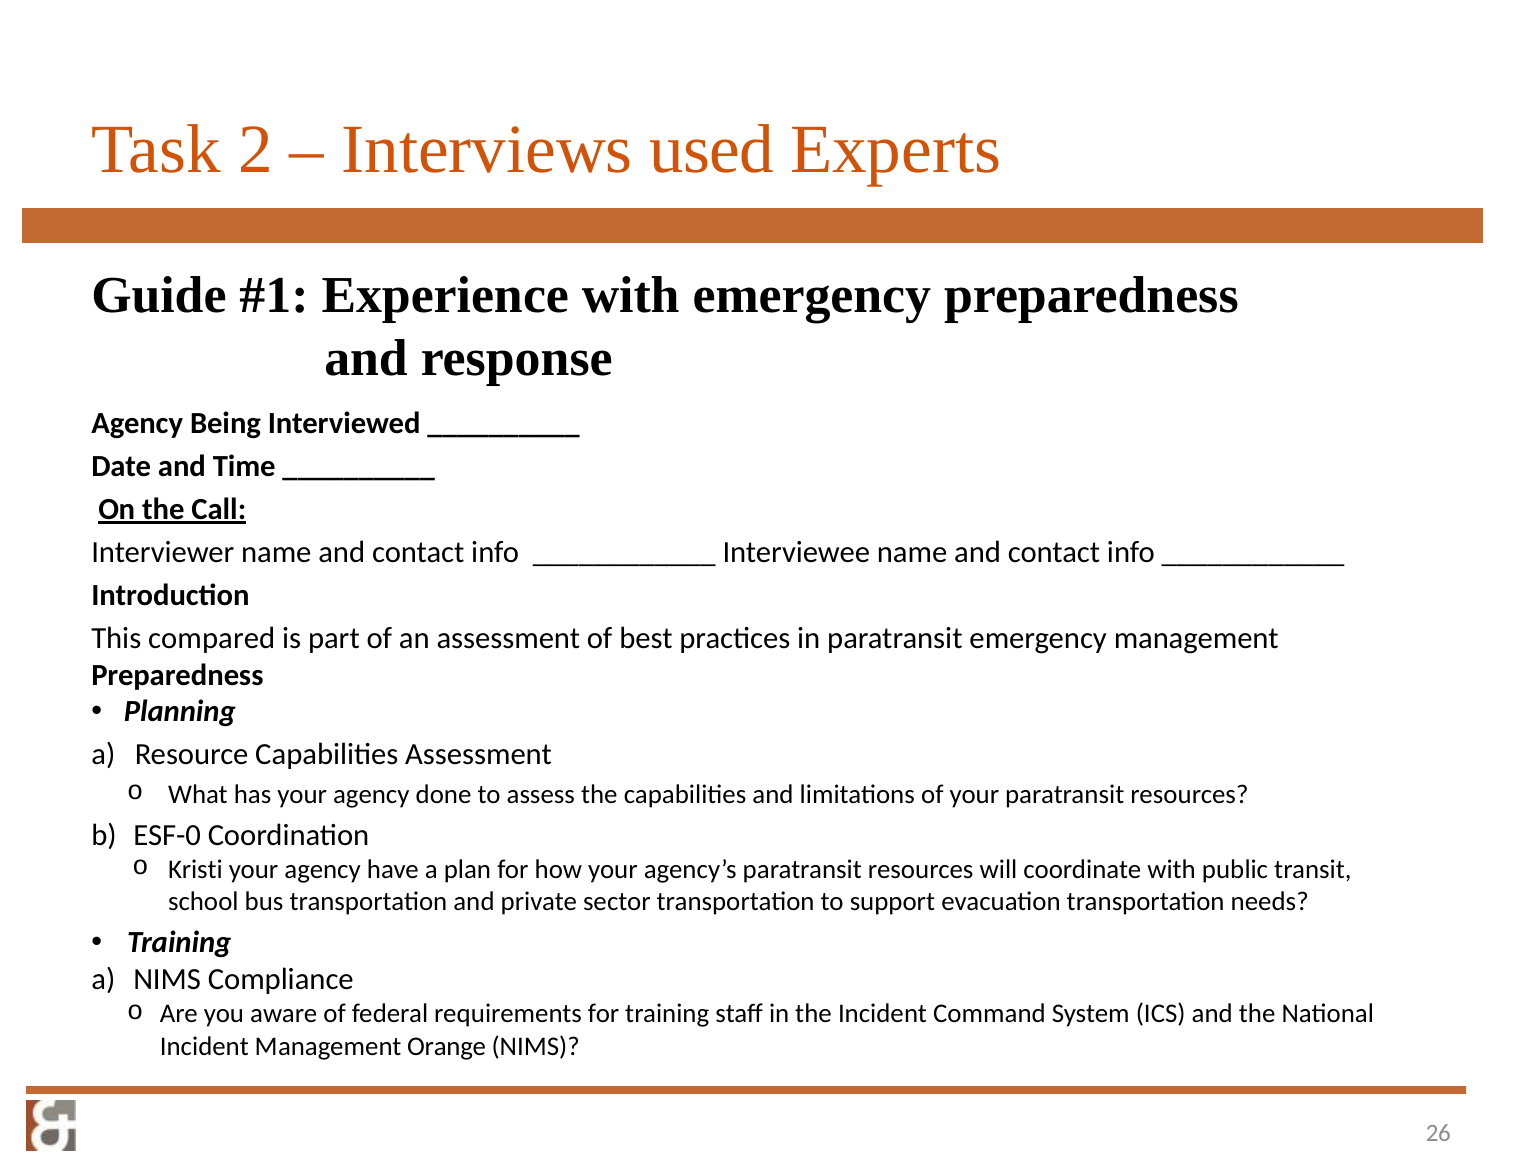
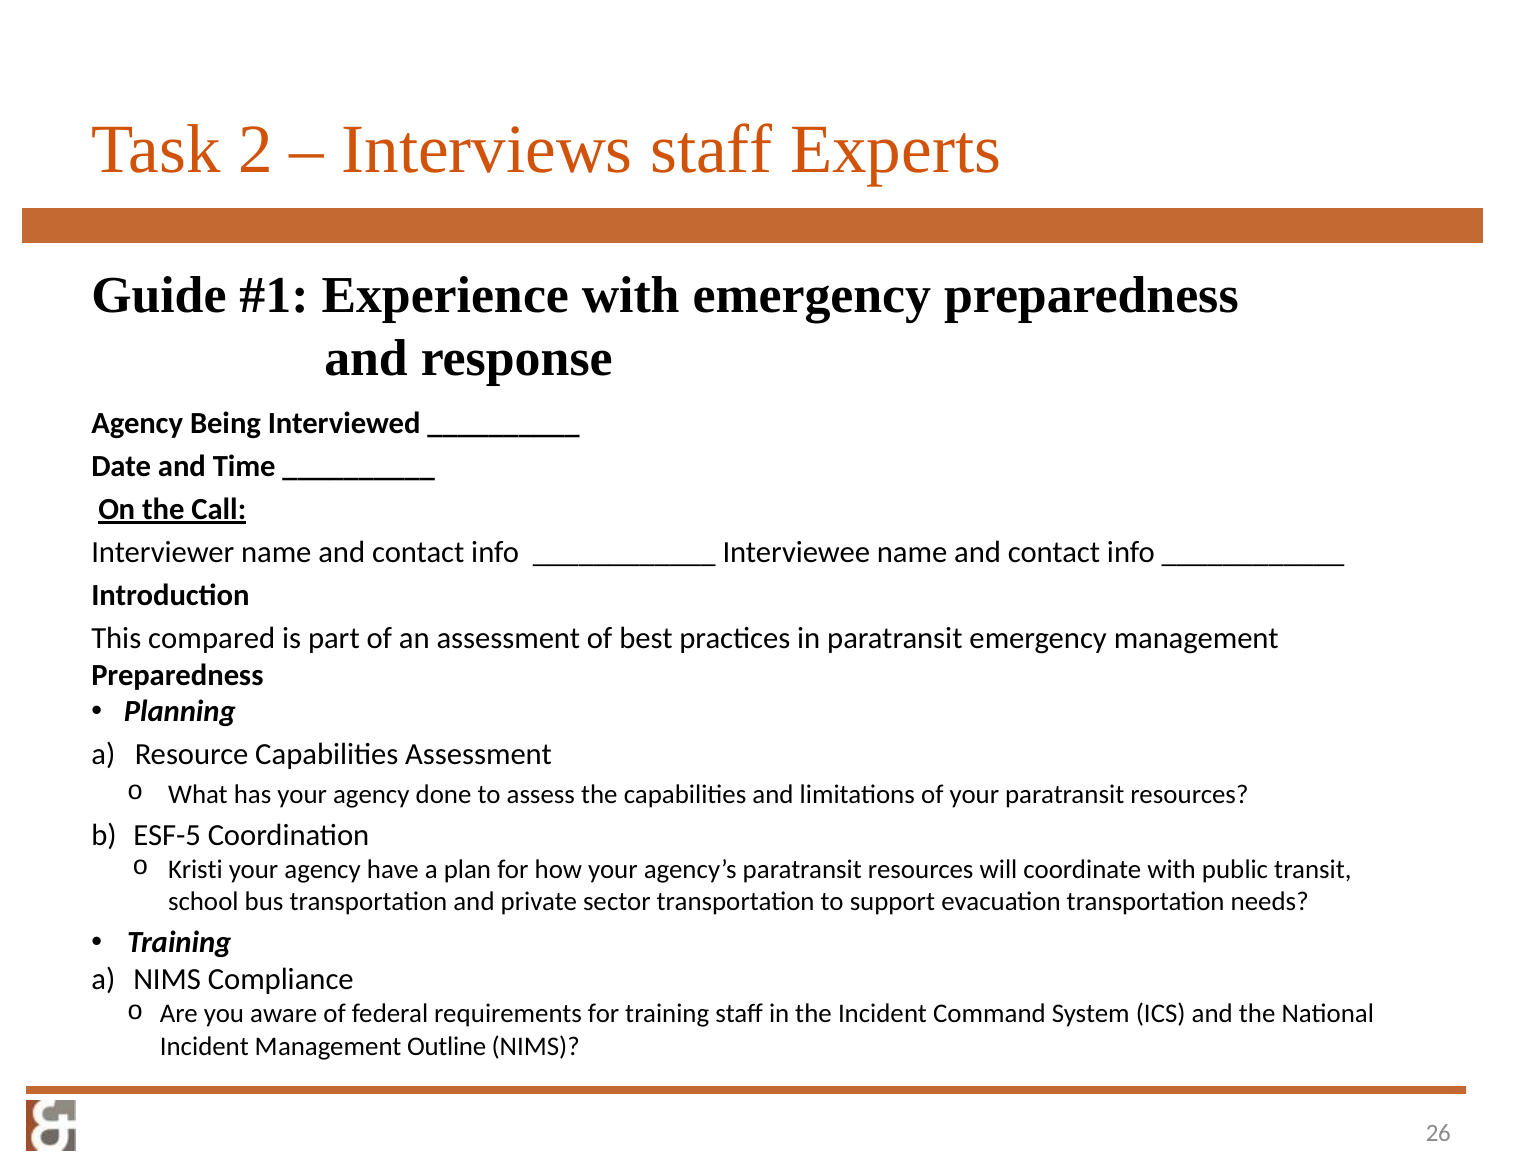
Interviews used: used -> staff (711, 150)
ESF-0: ESF-0 -> ESF-5 (167, 836)
Orange: Orange -> Outline (447, 1047)
